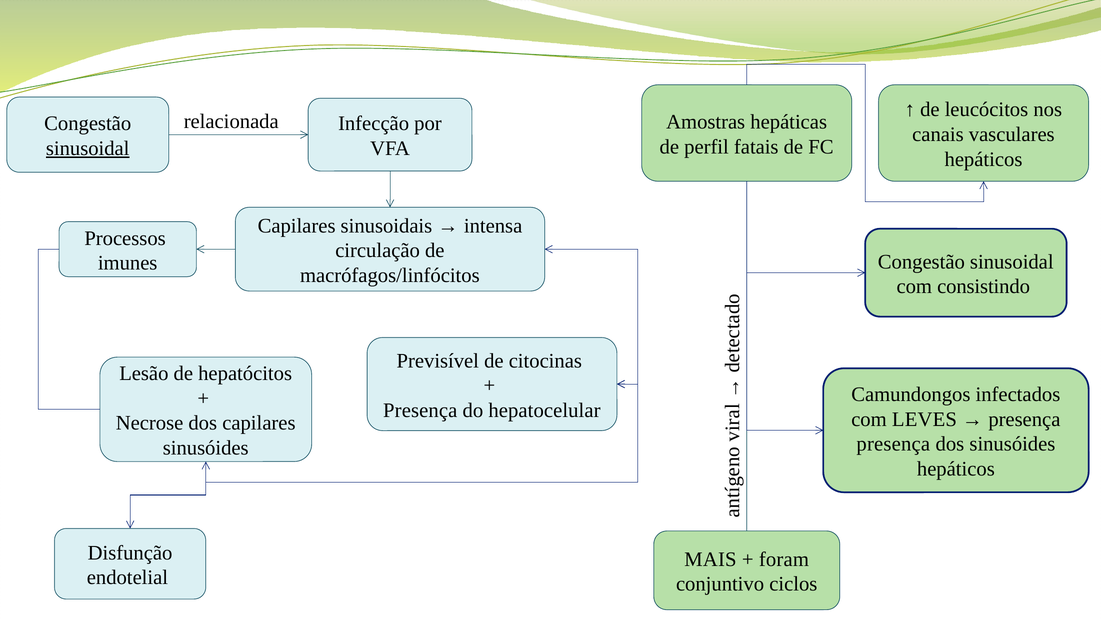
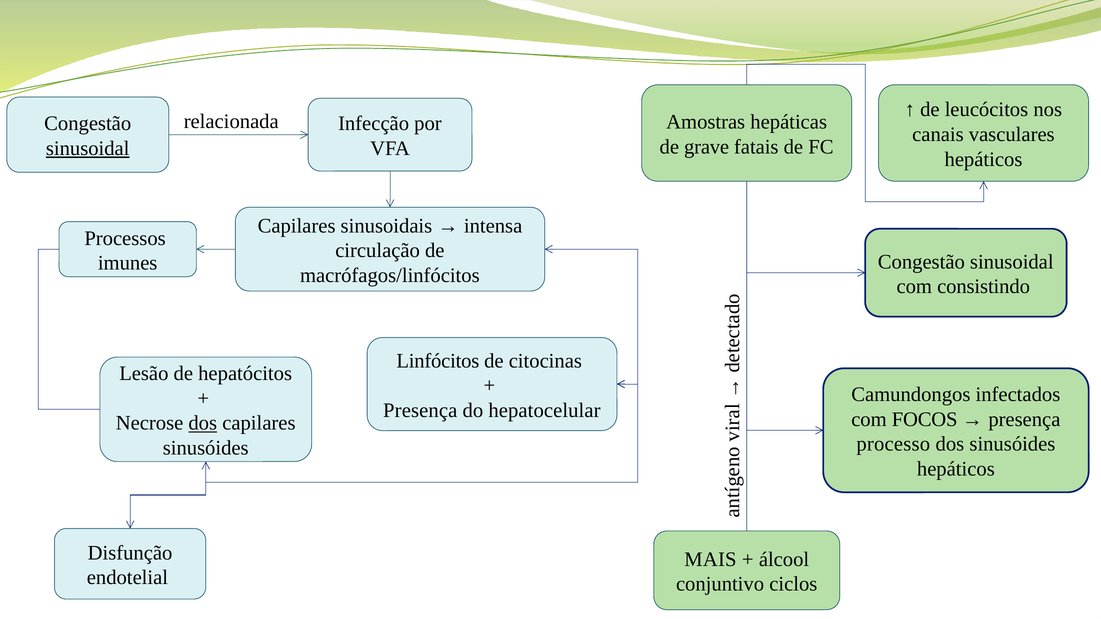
perfil: perfil -> grave (707, 147)
Previsível: Previsível -> Linfócitos (438, 361)
LEVES: LEVES -> FOCOS (925, 420)
dos underline: none -> present (203, 423)
presença: presença -> processo (893, 444)
foram: foram -> álcool (784, 560)
